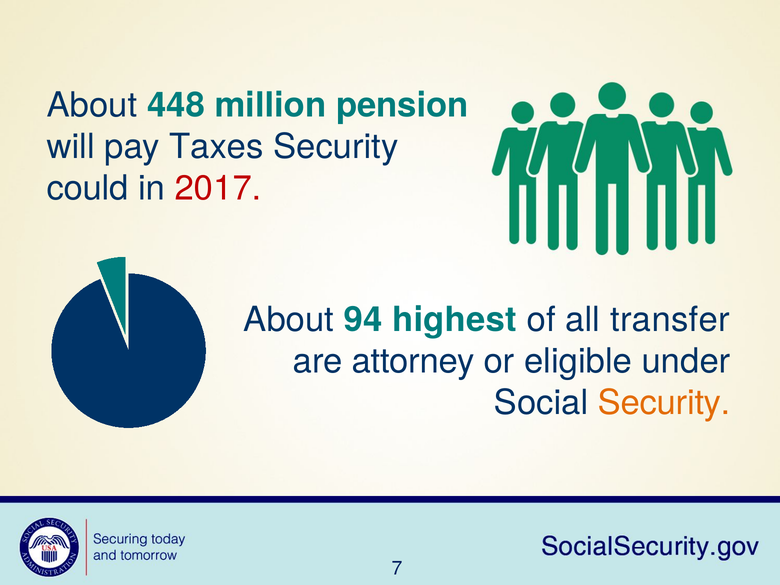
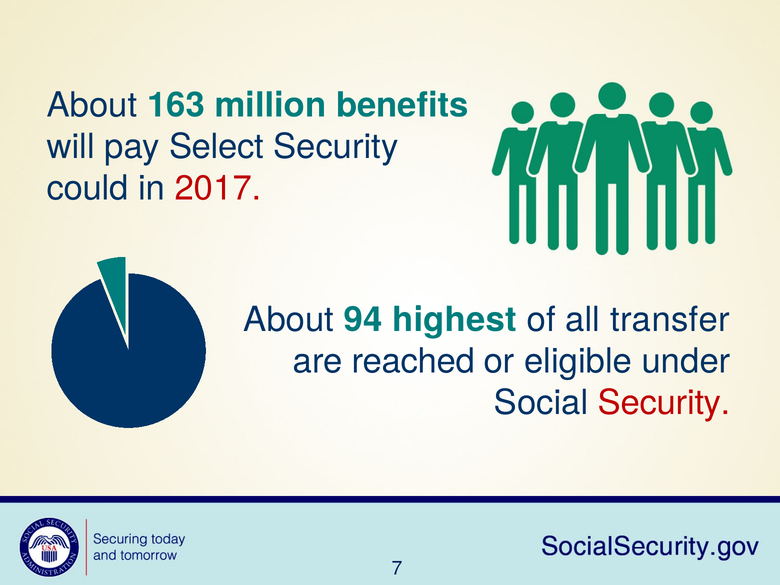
448: 448 -> 163 (176, 105)
pension: pension -> benefits (402, 105)
Taxes: Taxes -> Select (216, 147)
attorney: attorney -> reached (413, 361)
Security colour: orange -> red (664, 403)
